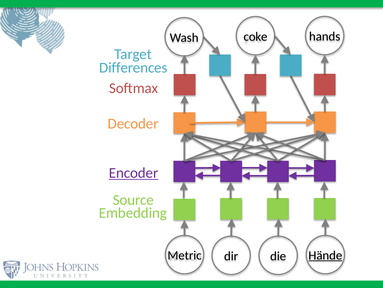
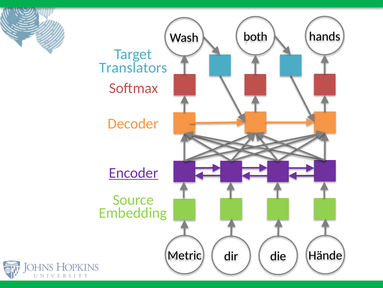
coke: coke -> both (256, 36)
Differences: Differences -> Translators (133, 68)
Hände underline: present -> none (325, 255)
